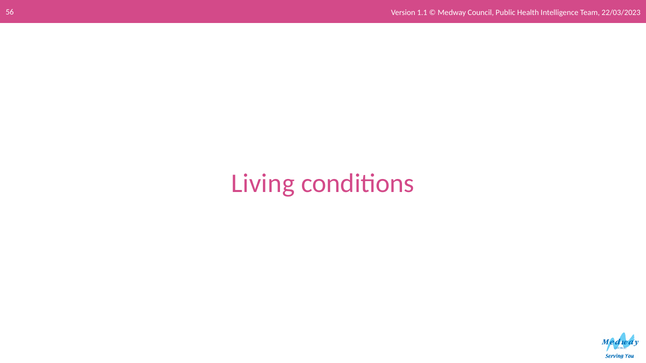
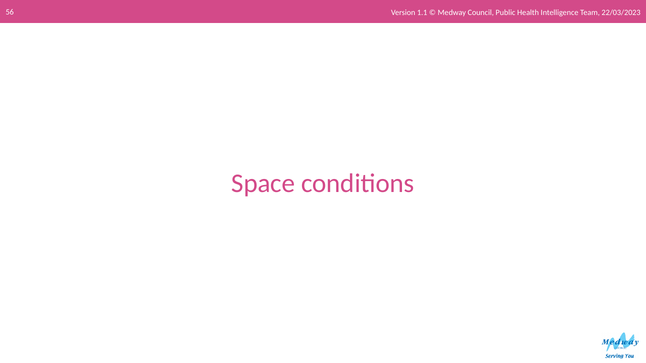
Living: Living -> Space (263, 184)
